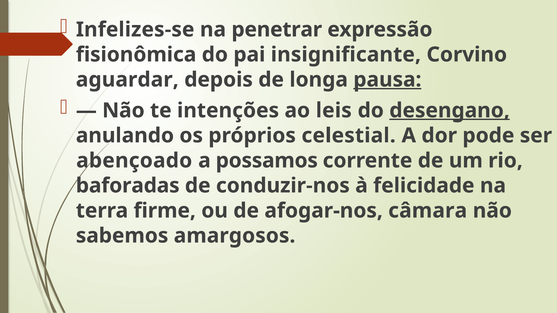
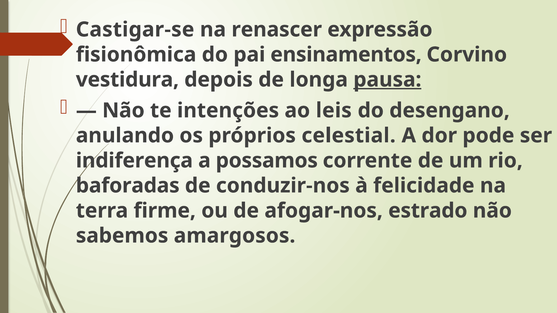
Infelizes-se: Infelizes-se -> Castigar-se (135, 30)
penetrar: penetrar -> renascer (277, 30)
insignificante: insignificante -> ensinamentos (346, 55)
aguardar: aguardar -> vestidura (127, 80)
desengano underline: present -> none (450, 111)
abençoado: abençoado -> indiferença (134, 161)
câmara: câmara -> estrado (428, 211)
